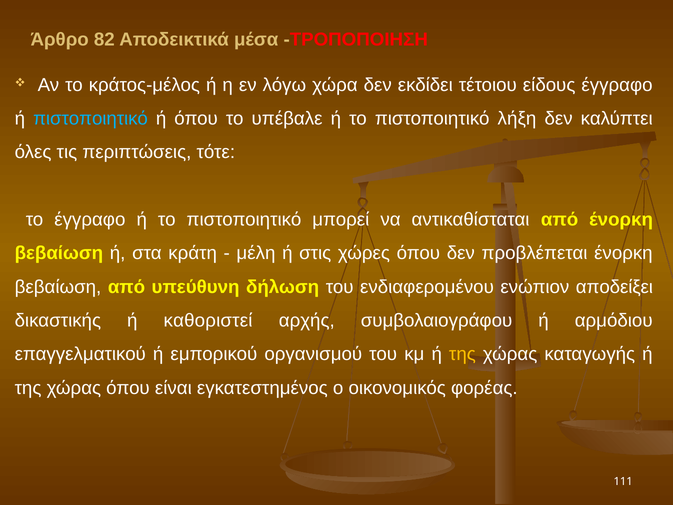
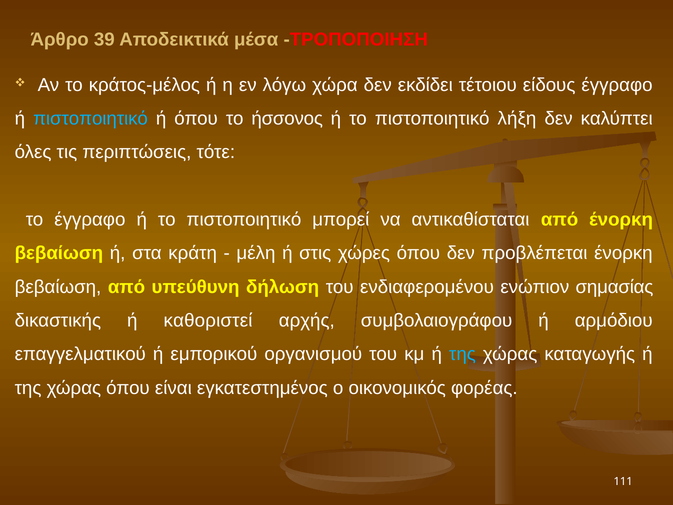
82: 82 -> 39 (104, 40)
υπέβαλε: υπέβαλε -> ήσσονος (287, 119)
αποδείξει: αποδείξει -> σημασίας (614, 287)
της colour: yellow -> light blue (462, 354)
